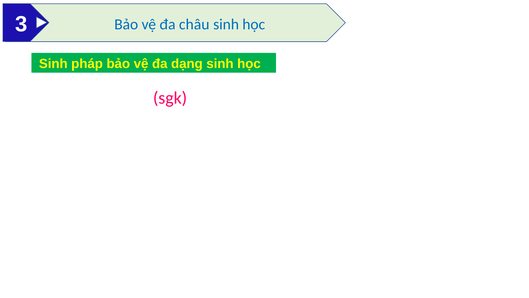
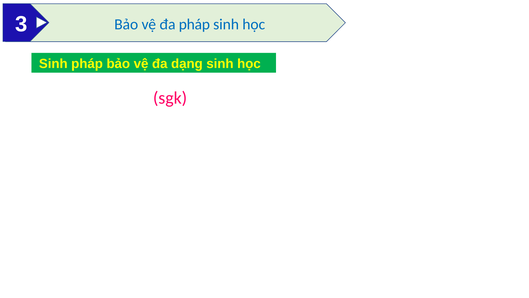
đa châu: châu -> pháp (194, 24)
